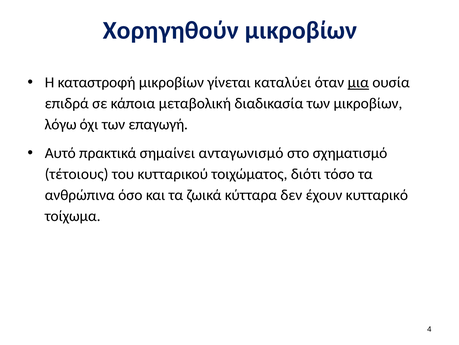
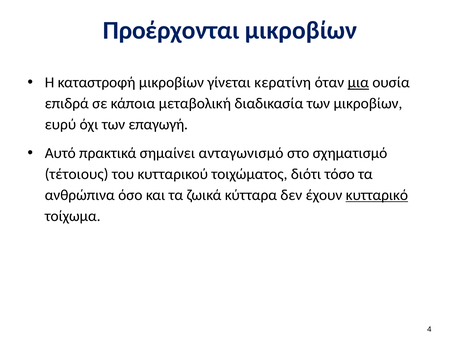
Χορηγηθούν: Χορηγηθούν -> Προέρχονται (171, 30)
καταλύει: καταλύει -> κερατίνη (283, 82)
λόγω: λόγω -> ευρύ (60, 124)
κυτταρικό underline: none -> present (377, 195)
